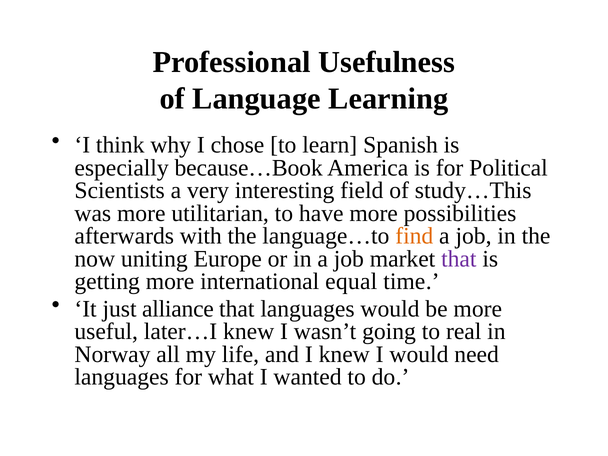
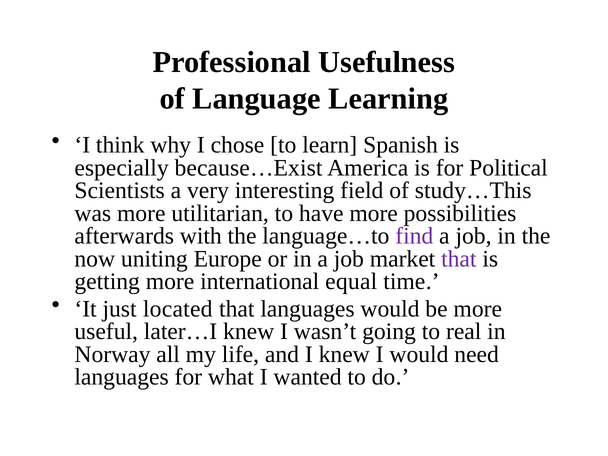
because…Book: because…Book -> because…Exist (249, 168)
find colour: orange -> purple (414, 236)
alliance: alliance -> located (178, 309)
